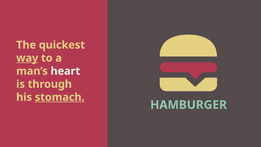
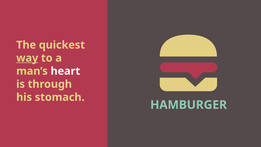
stomach underline: present -> none (60, 97)
